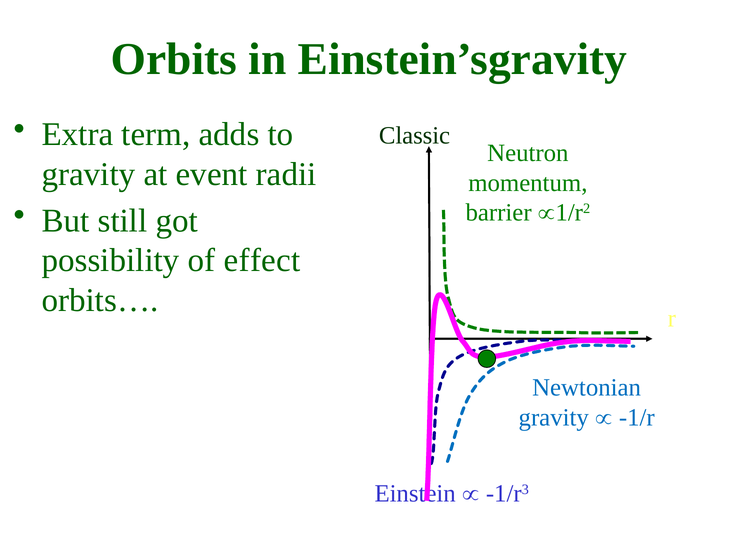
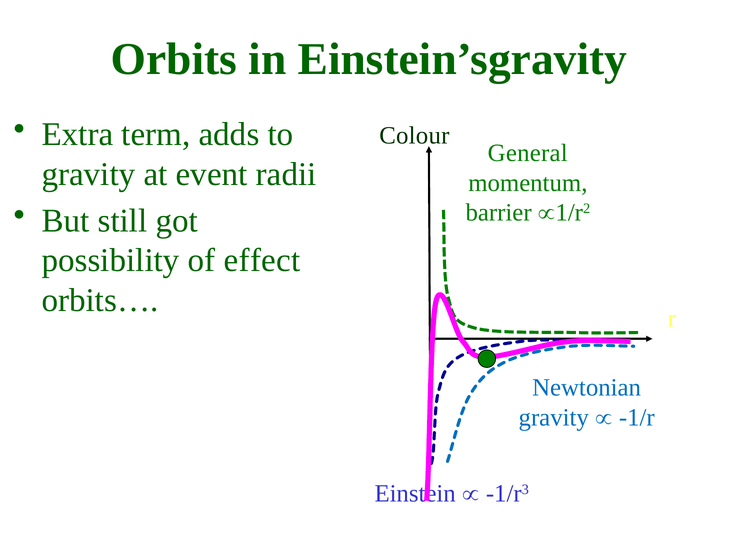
Classic: Classic -> Colour (414, 135)
Neutron: Neutron -> General (528, 153)
